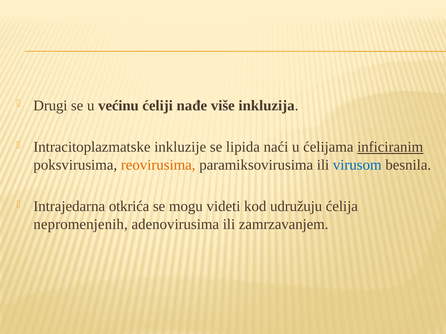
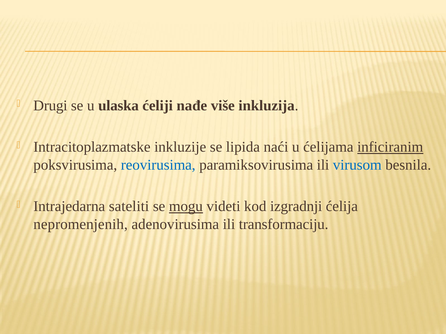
većinu: većinu -> ulaska (118, 106)
reovirusima colour: orange -> blue (158, 165)
otkrića: otkrića -> sateliti (129, 207)
mogu underline: none -> present (186, 207)
udružuju: udružuju -> izgradnji (296, 207)
zamrzavanjem: zamrzavanjem -> transformaciju (284, 225)
